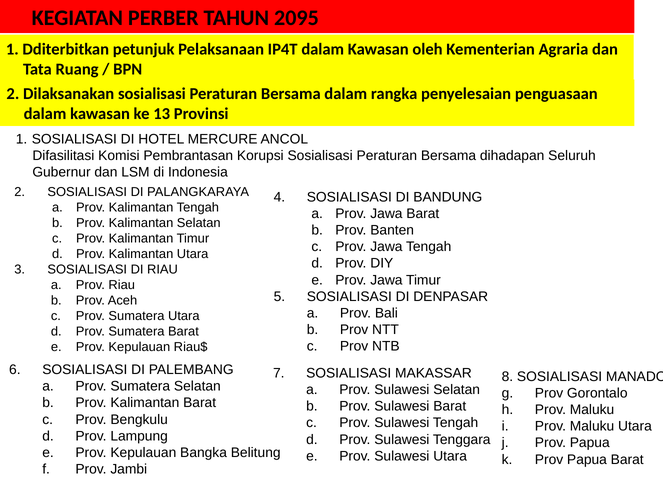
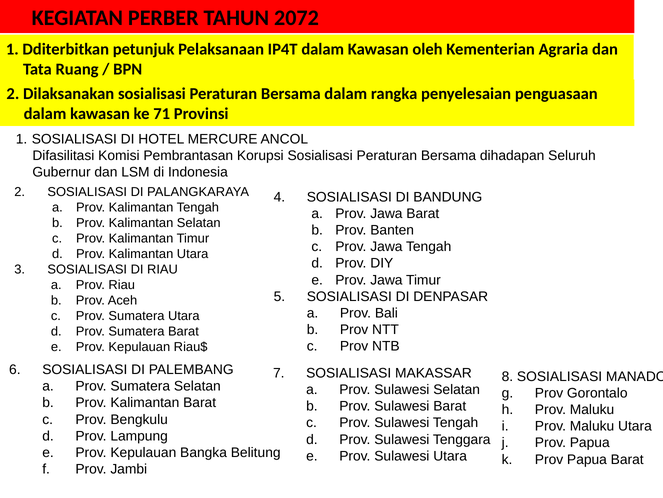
2095: 2095 -> 2072 (296, 18)
13: 13 -> 71 (162, 114)
